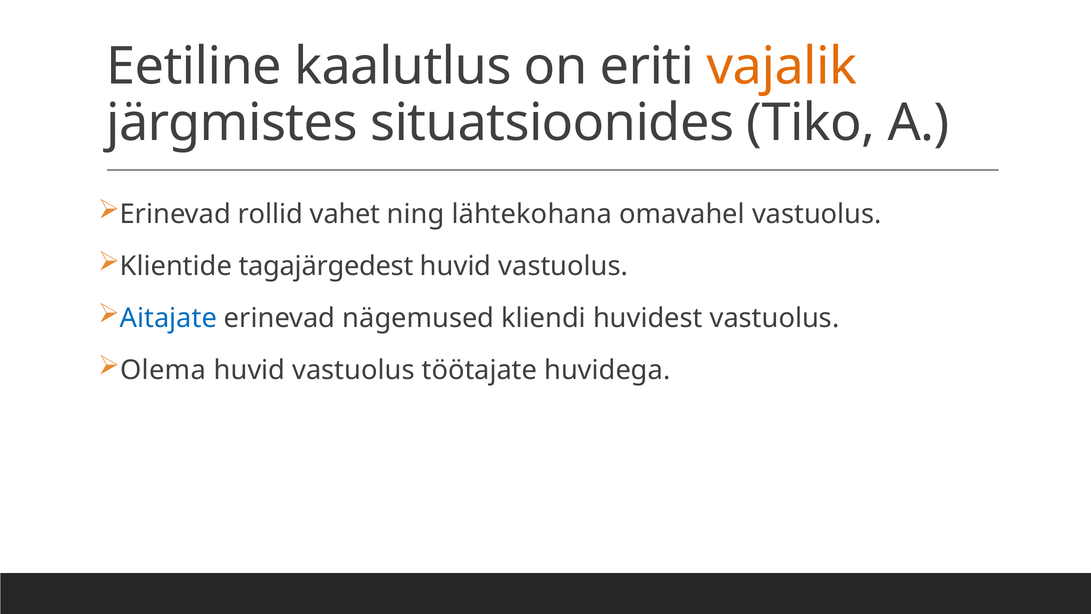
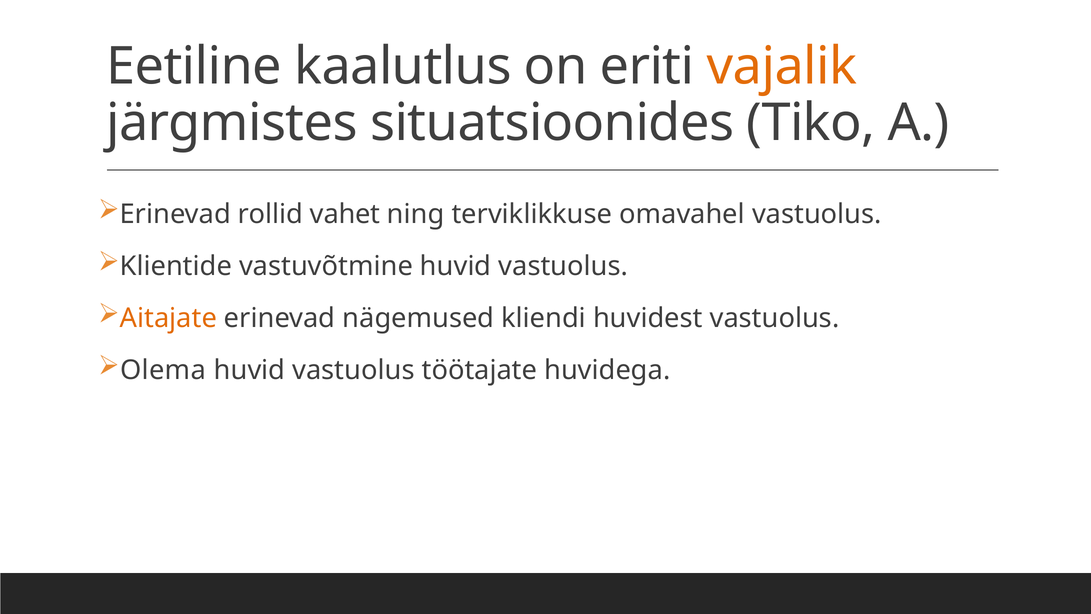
lähtekohana: lähtekohana -> terviklikkuse (532, 214)
tagajärgedest: tagajärgedest -> vastuvõtmine (326, 266)
Aitajate colour: blue -> orange (168, 318)
